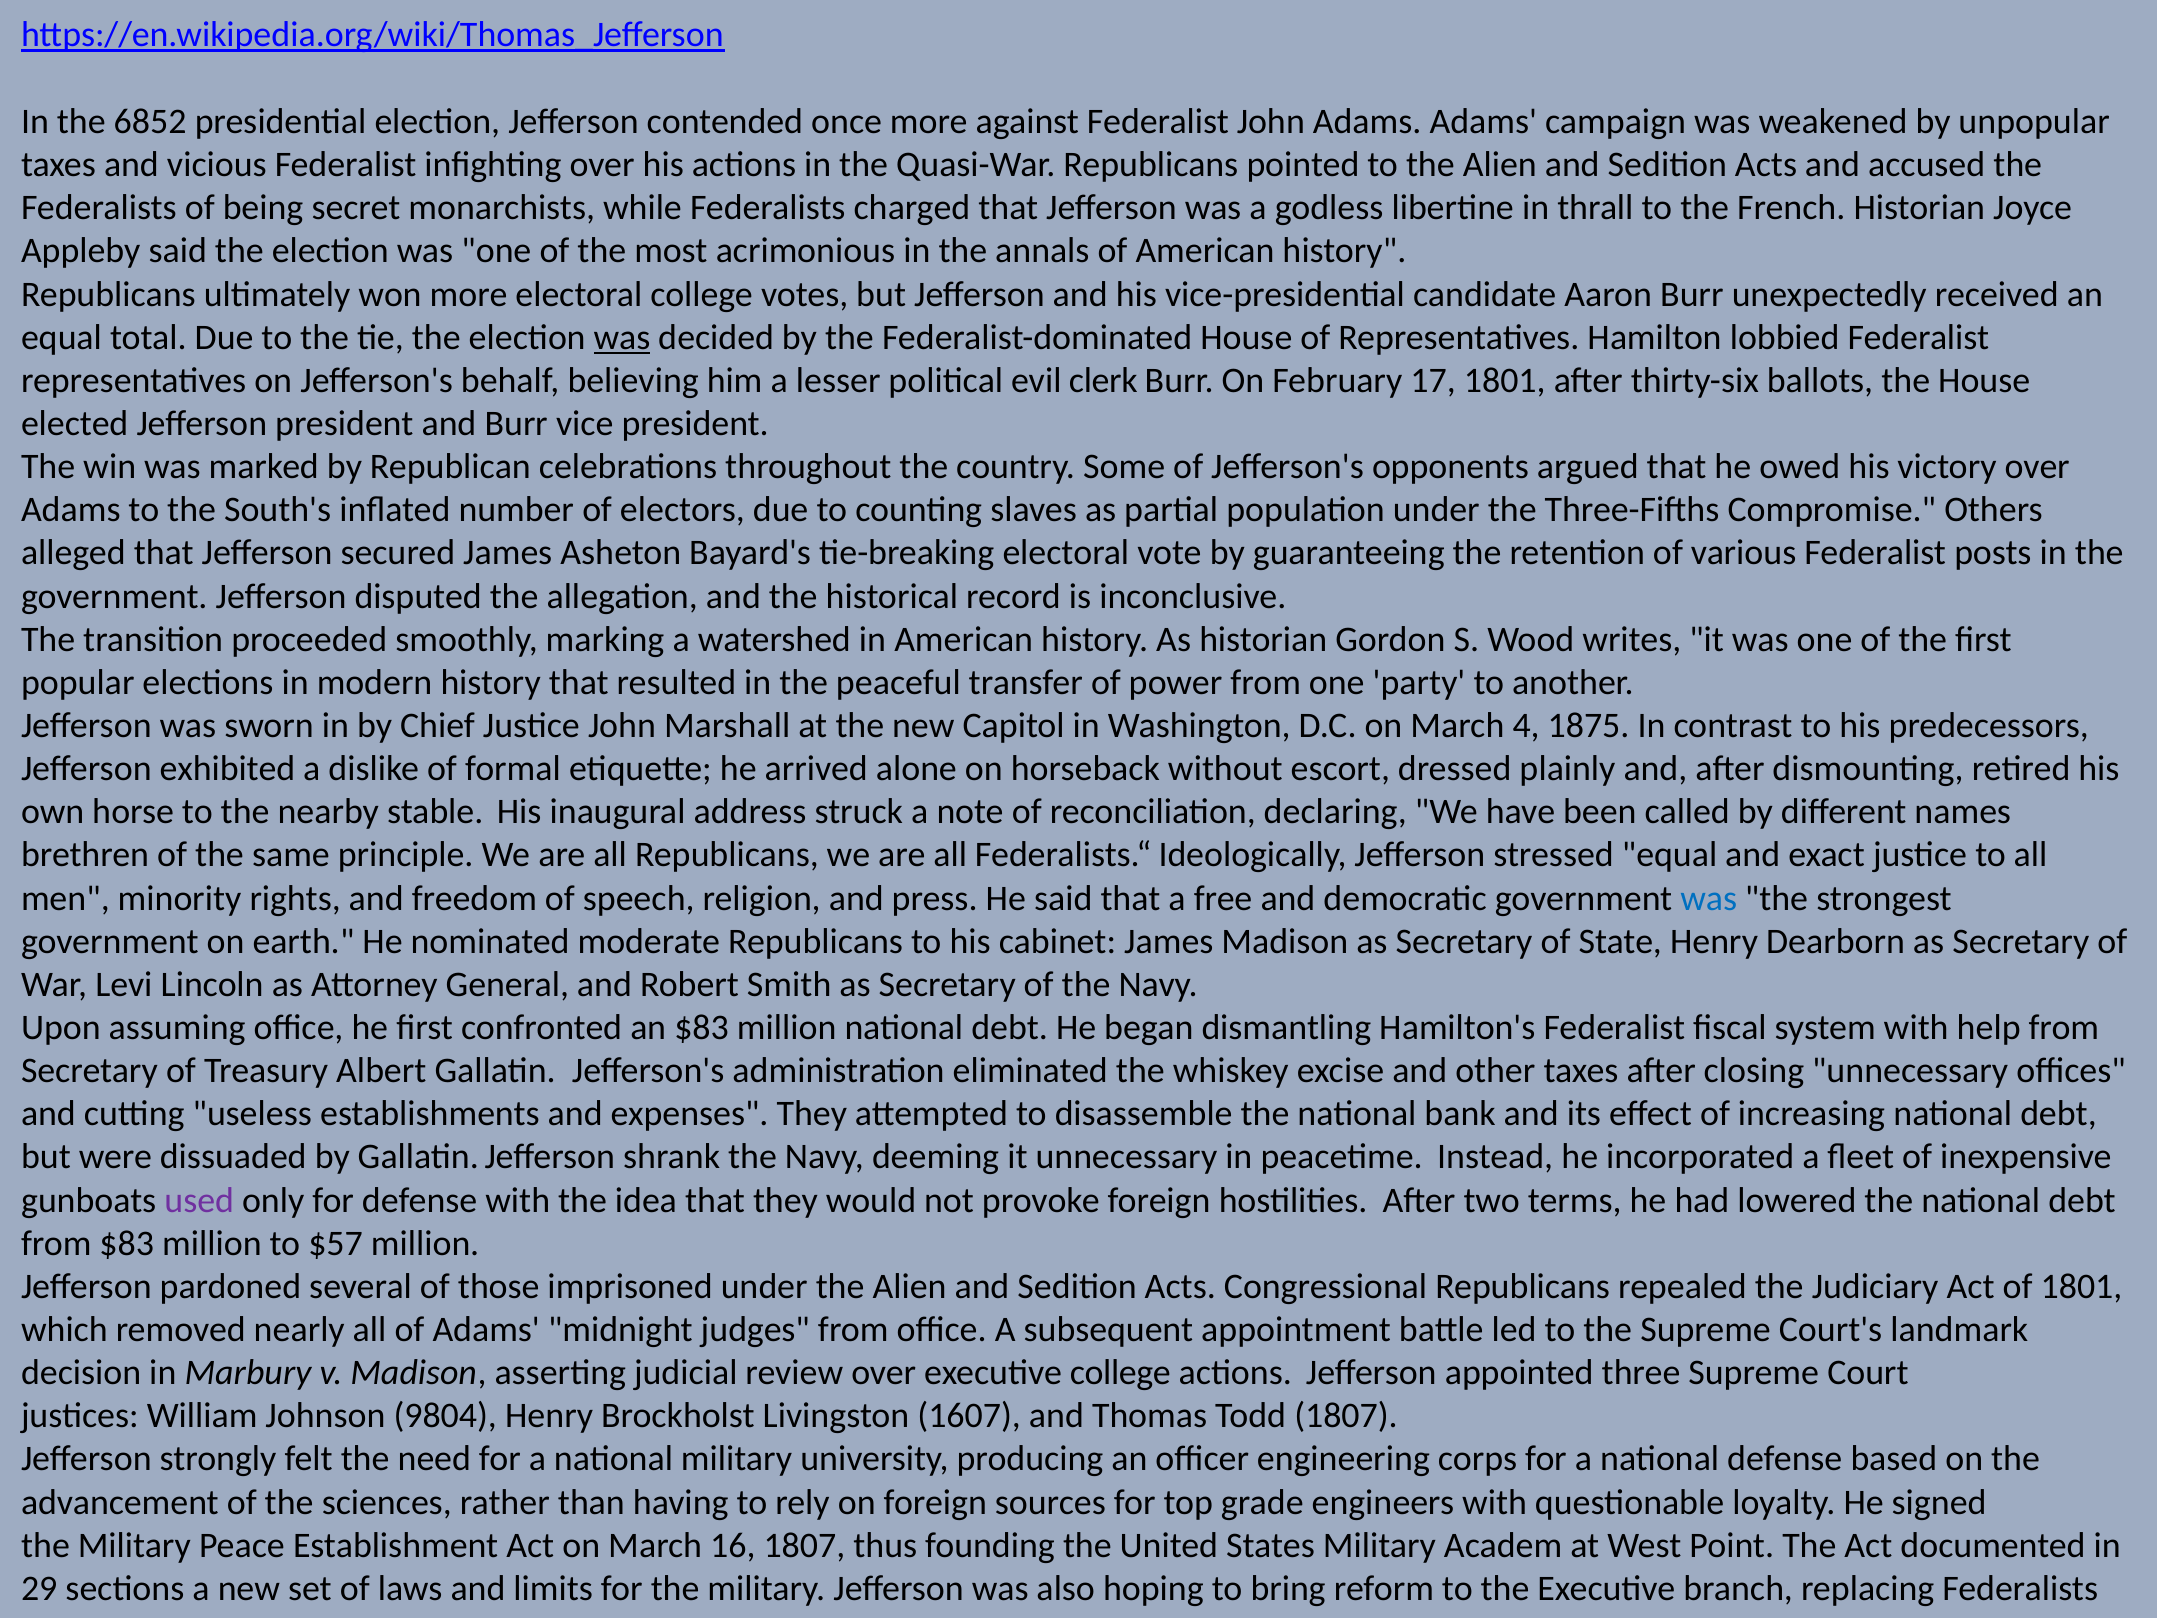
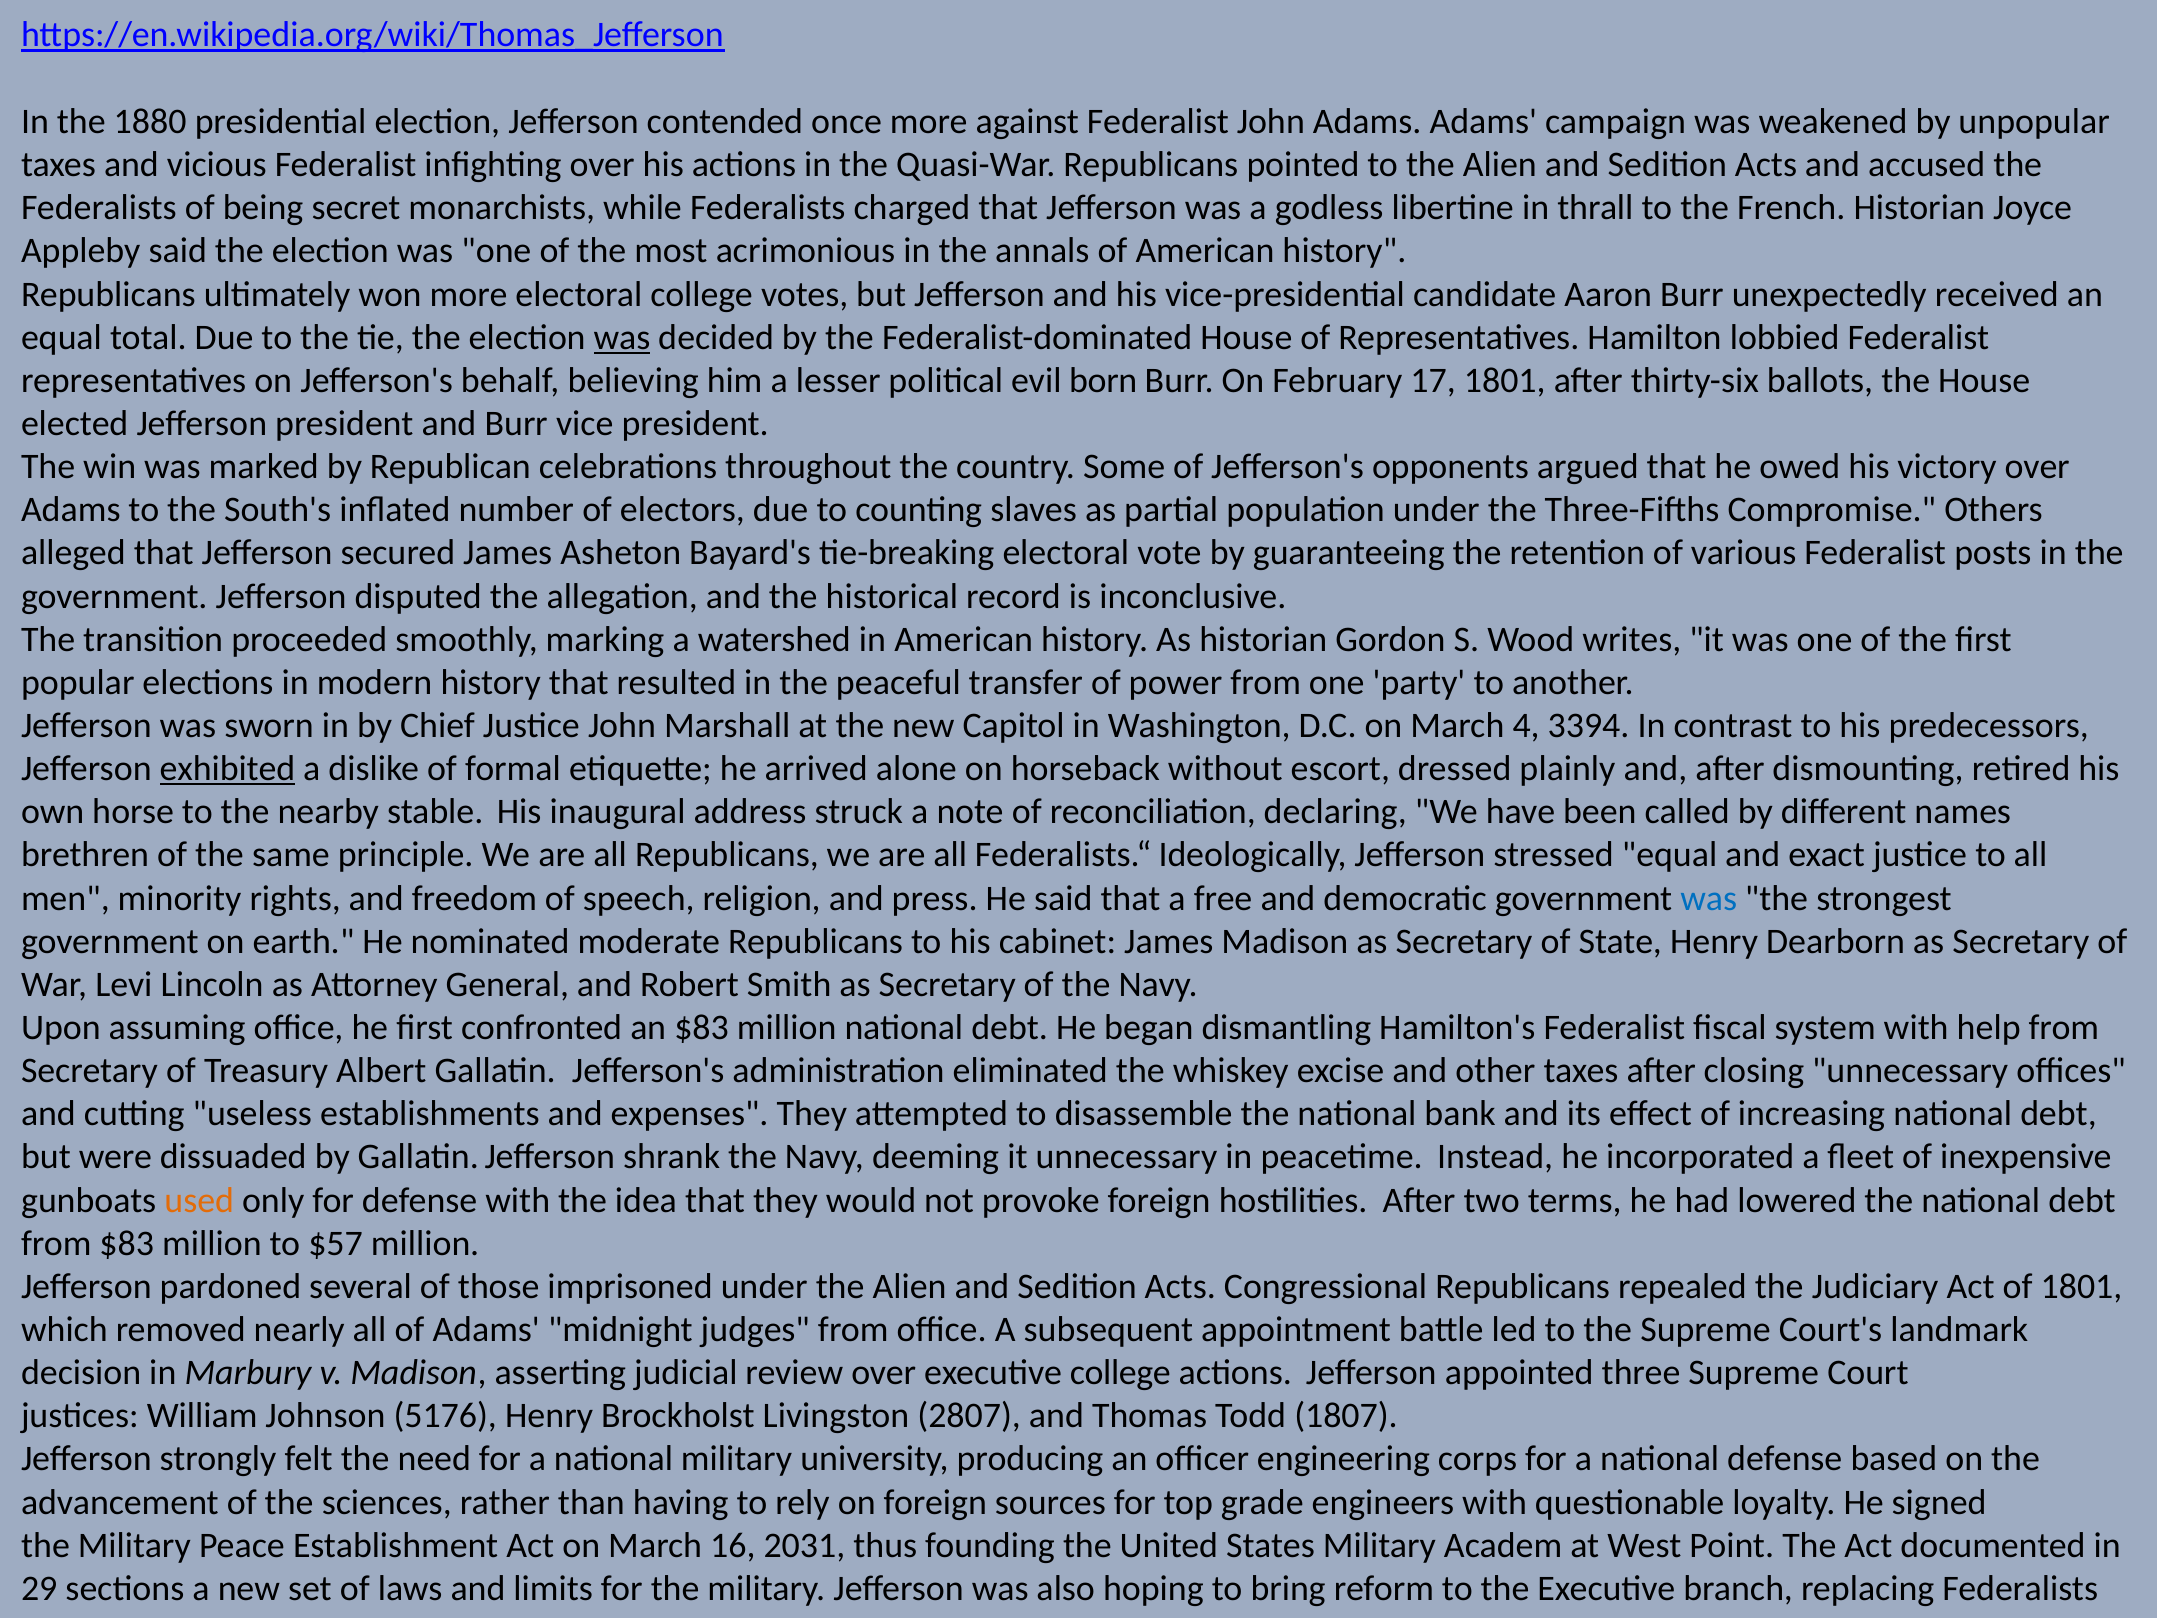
6852: 6852 -> 1880 (150, 122)
clerk: clerk -> born (1103, 380)
1875: 1875 -> 3394 (1589, 726)
exhibited underline: none -> present (227, 769)
used colour: purple -> orange (199, 1200)
9804: 9804 -> 5176 (445, 1416)
1607: 1607 -> 2807 (969, 1416)
16 1807: 1807 -> 2031 (804, 1545)
